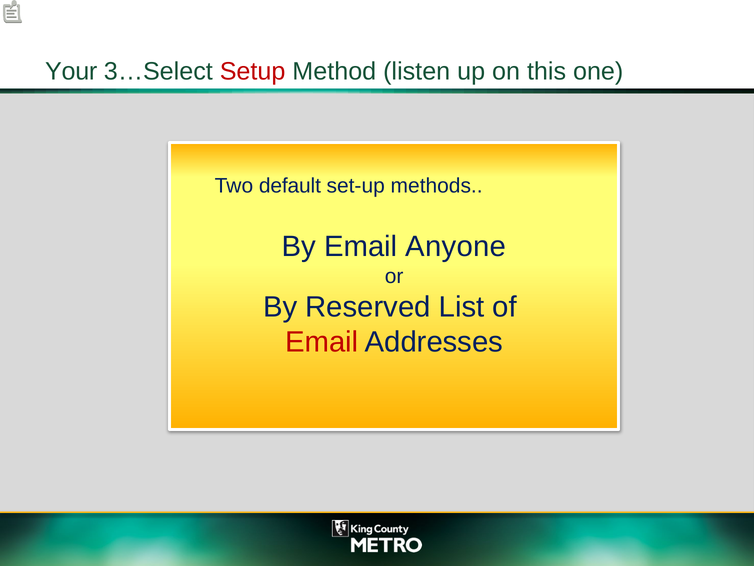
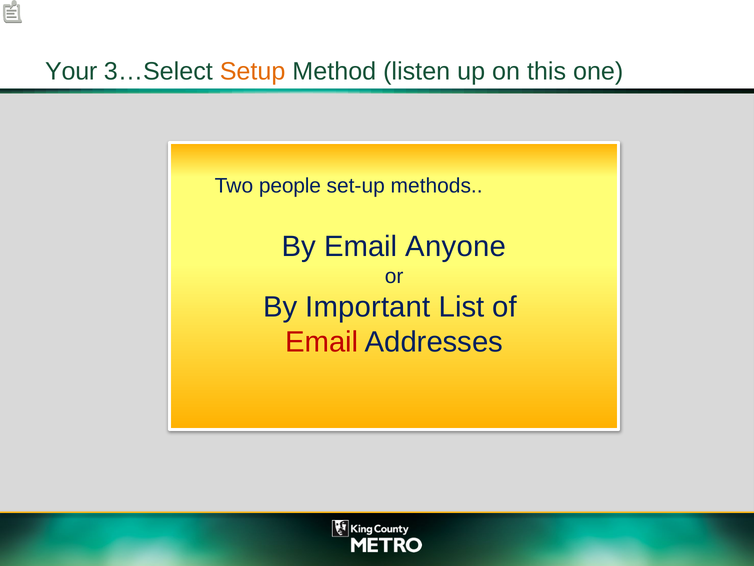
Setup colour: red -> orange (253, 71)
default: default -> people (290, 185)
Reserved: Reserved -> Important (368, 307)
